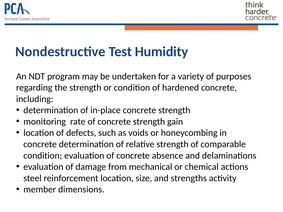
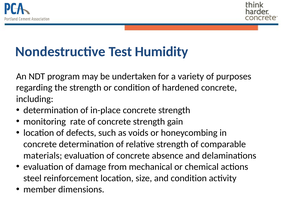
condition: condition -> materials (43, 156)
and strengths: strengths -> condition (189, 178)
